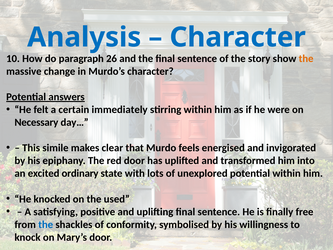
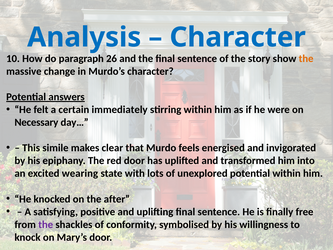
ordinary: ordinary -> wearing (80, 173)
used: used -> after (117, 199)
the colour: blue -> purple (46, 224)
